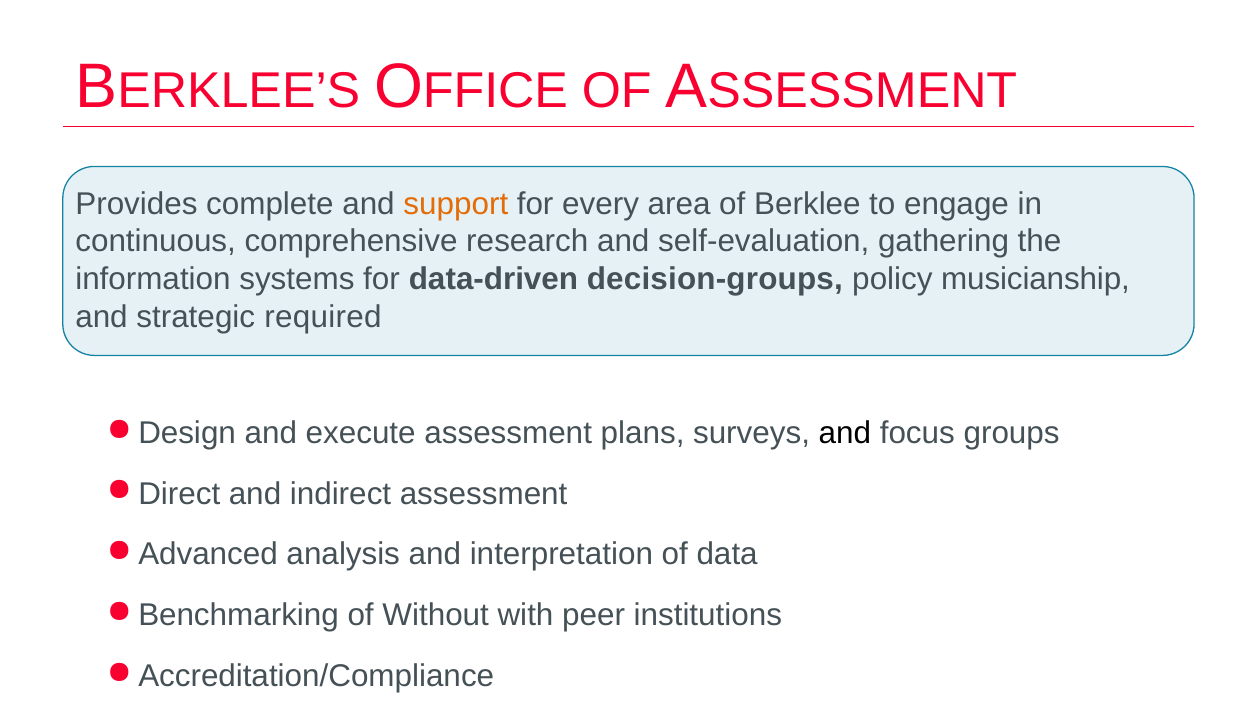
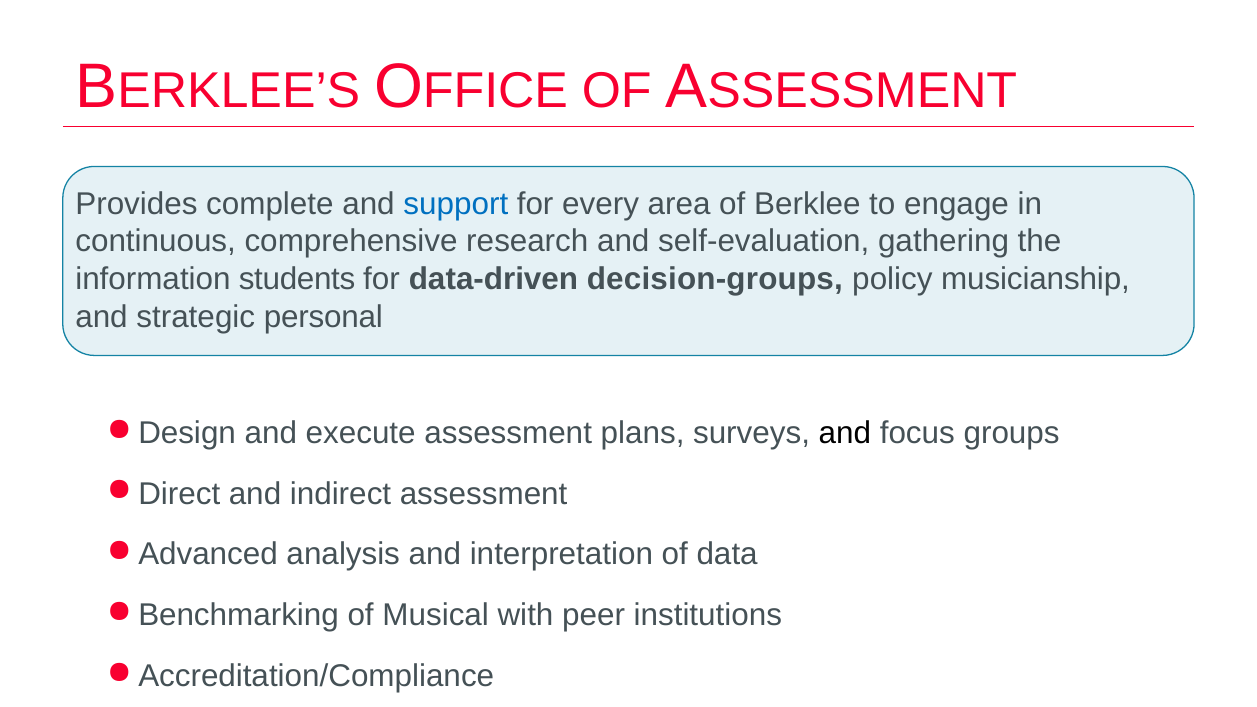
support colour: orange -> blue (456, 204)
systems: systems -> students (297, 279)
required: required -> personal (323, 317)
Without: Without -> Musical (436, 615)
